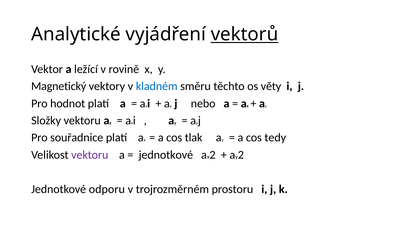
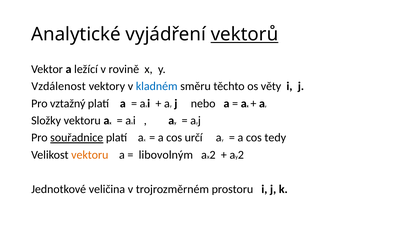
Magnetický: Magnetický -> Vzdálenost (59, 86)
hodnot: hodnot -> vztažný (68, 103)
souřadnice underline: none -> present (77, 138)
tlak: tlak -> určí (194, 138)
vektoru colour: purple -> orange (90, 155)
jednotkové: jednotkové -> libovolným (166, 155)
odporu: odporu -> veličina (107, 189)
